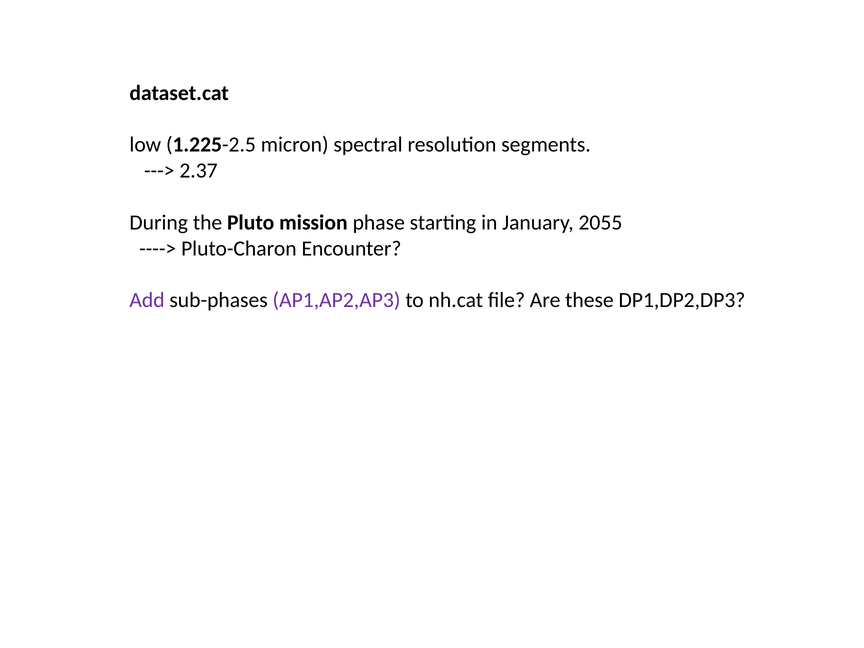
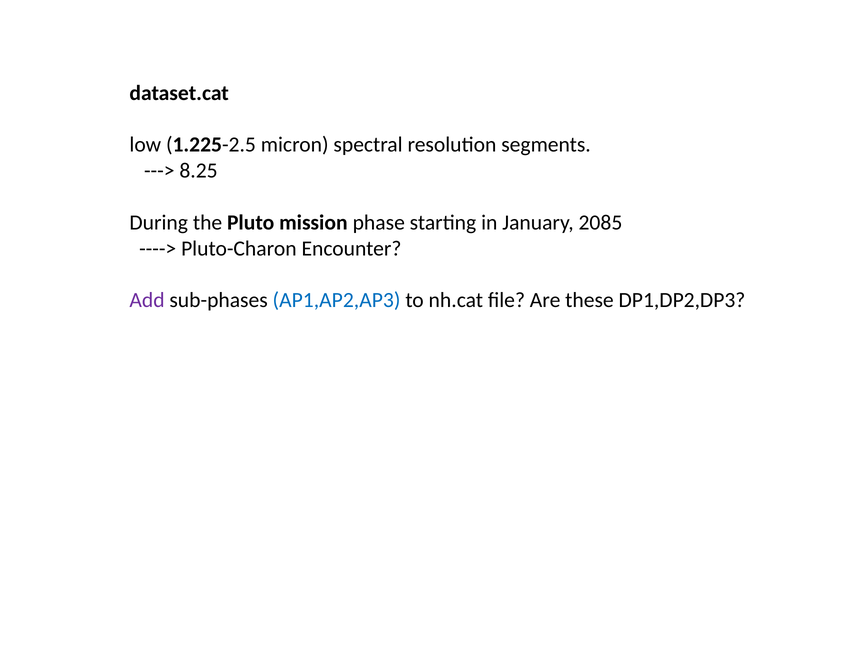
2.37: 2.37 -> 8.25 (199, 171)
2055: 2055 -> 2085 (600, 222)
AP1,AP2,AP3 colour: purple -> blue (337, 300)
